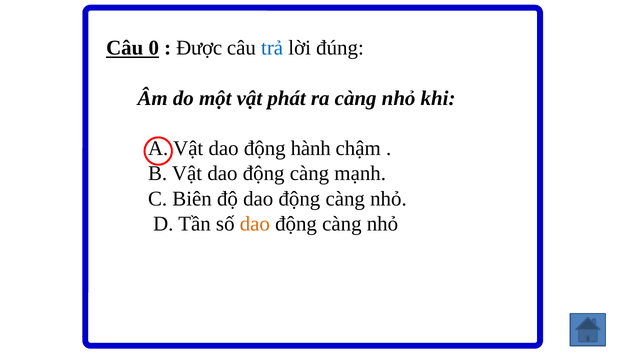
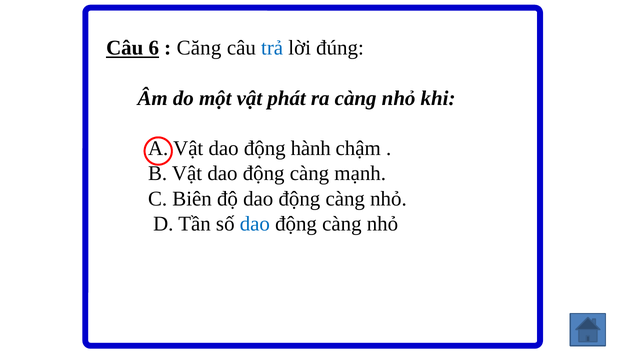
0: 0 -> 6 (154, 48)
Được: Được -> Căng (199, 48)
dao colour: orange -> blue (255, 223)
